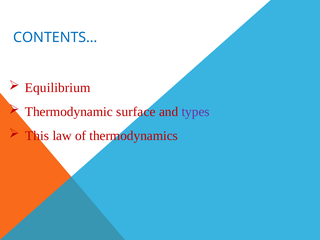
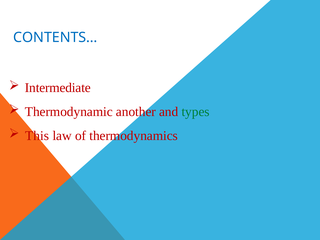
Equilibrium: Equilibrium -> Intermediate (58, 88)
surface: surface -> another (136, 112)
types colour: purple -> green (196, 112)
